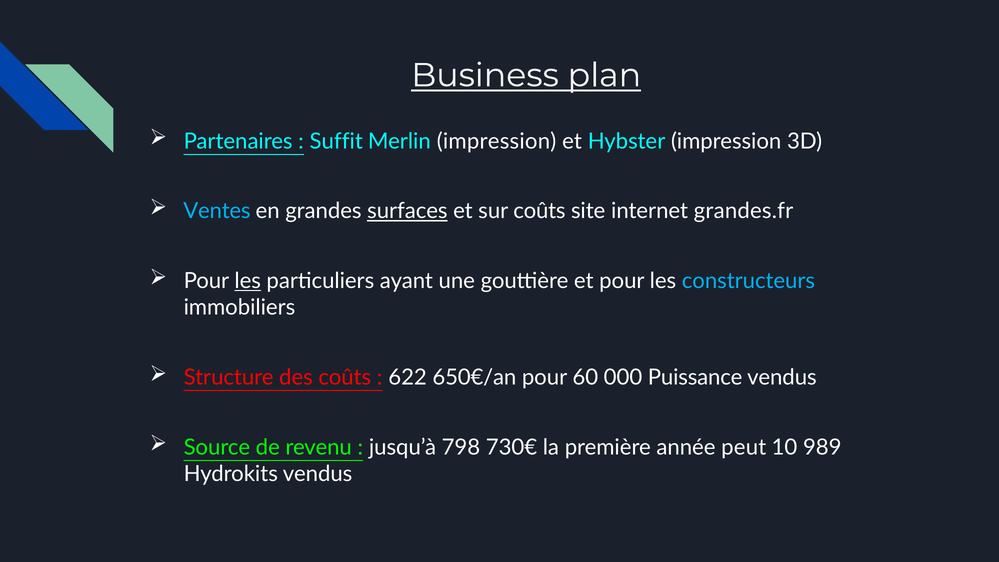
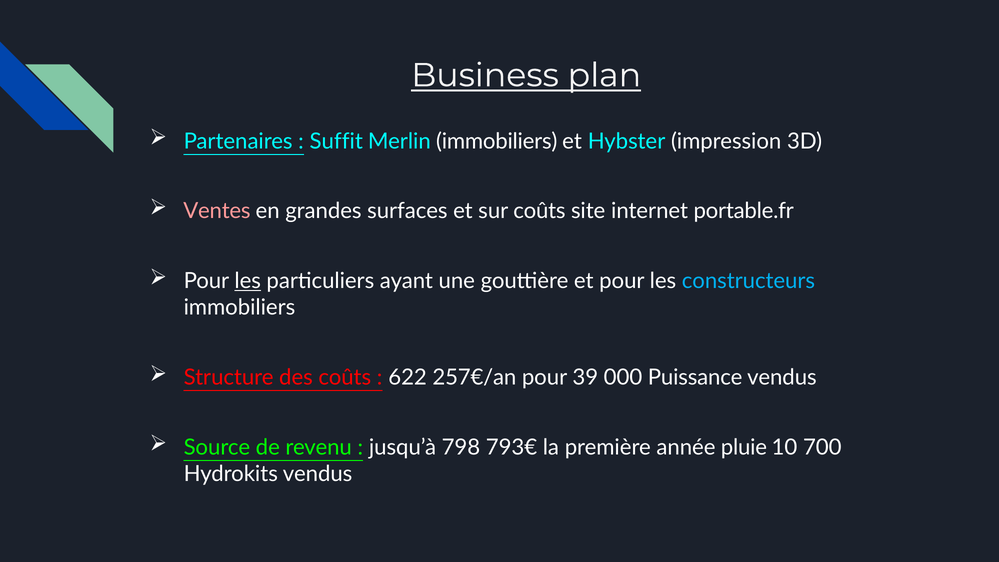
Merlin impression: impression -> immobiliers (497, 141)
Ventes colour: light blue -> pink (217, 211)
surfaces underline: present -> none (407, 211)
grandes.fr: grandes.fr -> portable.fr (744, 211)
650€/an: 650€/an -> 257€/an (474, 377)
60: 60 -> 39 (585, 377)
730€: 730€ -> 793€ (511, 447)
peut: peut -> pluie (744, 447)
989: 989 -> 700 (822, 447)
